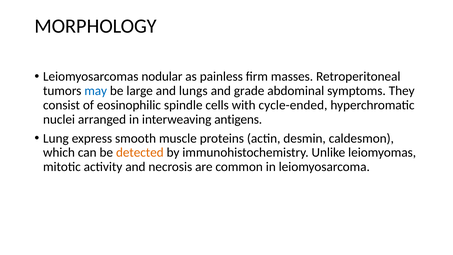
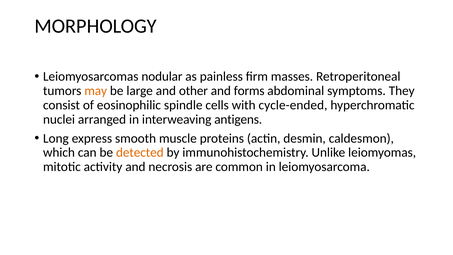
may colour: blue -> orange (96, 91)
lungs: lungs -> other (193, 91)
grade: grade -> forms (249, 91)
Lung: Lung -> Long (56, 138)
